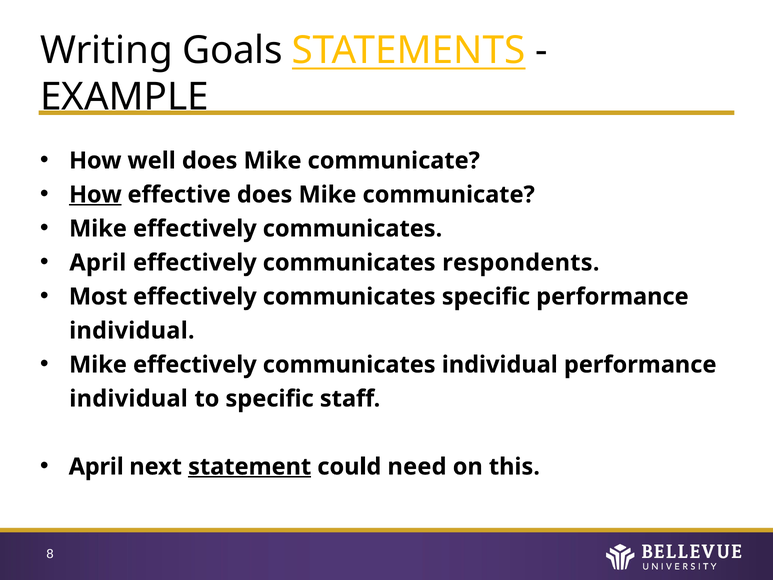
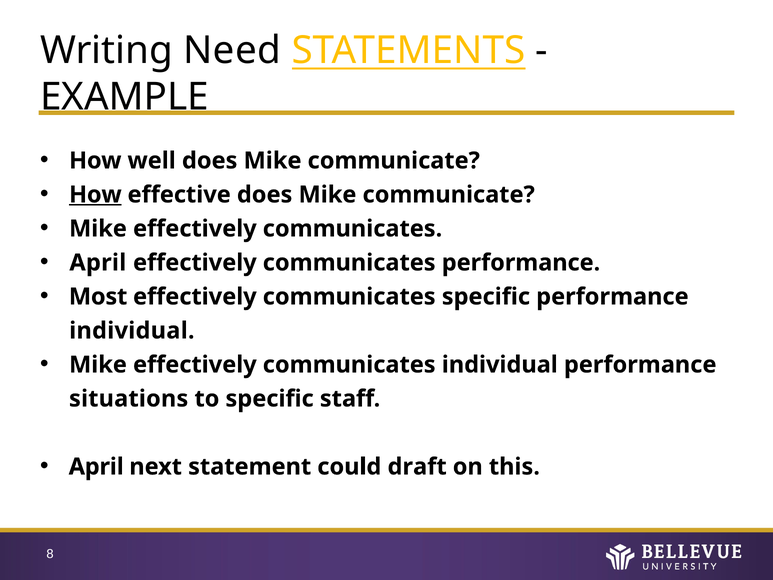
Goals: Goals -> Need (232, 51)
communicates respondents: respondents -> performance (521, 263)
individual: individual -> situations (129, 399)
statement underline: present -> none (250, 467)
need: need -> draft (417, 467)
